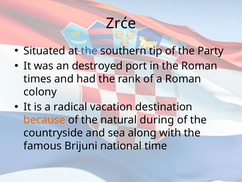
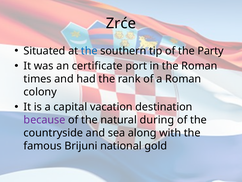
destroyed: destroyed -> certificate (97, 66)
radical: radical -> capital (70, 107)
because colour: orange -> purple (44, 120)
time: time -> gold (156, 145)
